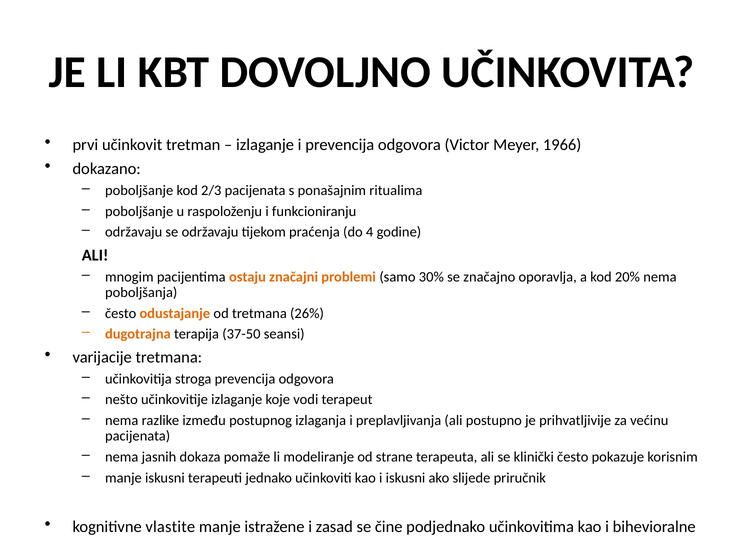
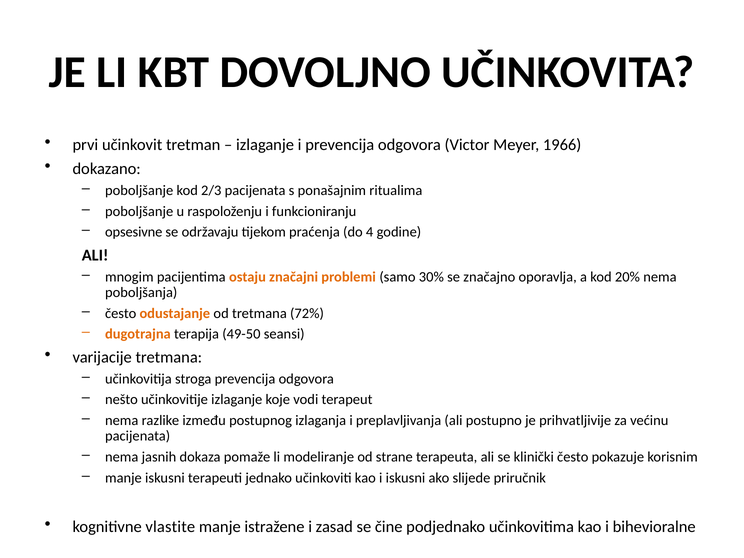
održavaju: održavaju -> opsesivne (134, 232)
26%: 26% -> 72% (307, 313)
37-50: 37-50 -> 49-50 (241, 334)
